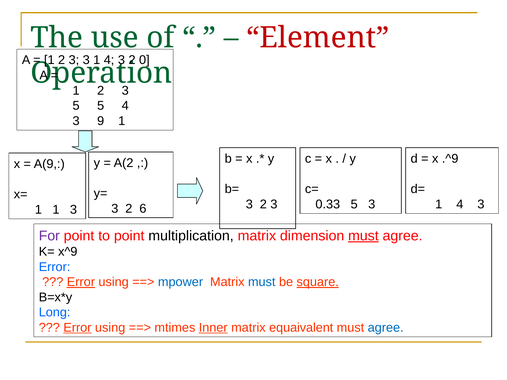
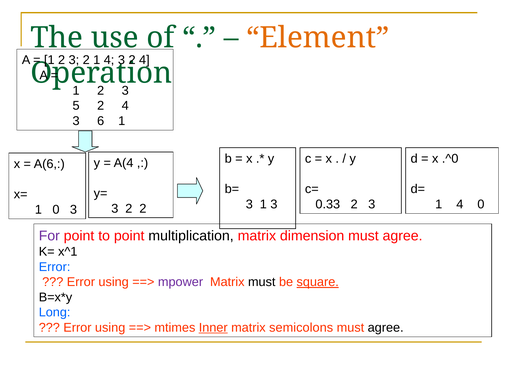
Element colour: red -> orange (318, 38)
3: 3 -> 2 (86, 60)
0: 0 -> 4 (144, 60)
5 5: 5 -> 2 (101, 106)
9: 9 -> 6 (101, 121)
.^9: .^9 -> .^0 (450, 159)
A(2: A(2 -> A(4 (124, 163)
A(9: A(9 -> A(6 (49, 164)
2: 2 -> 1 (263, 204)
0.33 5: 5 -> 2 (354, 204)
3: 3 -> 0 (481, 204)
2 6: 6 -> 2 (143, 209)
1 1: 1 -> 0 (56, 210)
must underline: present -> none (363, 236)
x^9: x^9 -> x^1 (68, 252)
Error underline: present -> none (81, 282)
mpower colour: blue -> purple (181, 282)
must colour: blue -> black (262, 282)
Error underline: present -> none (77, 328)
equaivalent: equaivalent -> semicolons (301, 328)
agree colour: blue -> black (386, 328)
